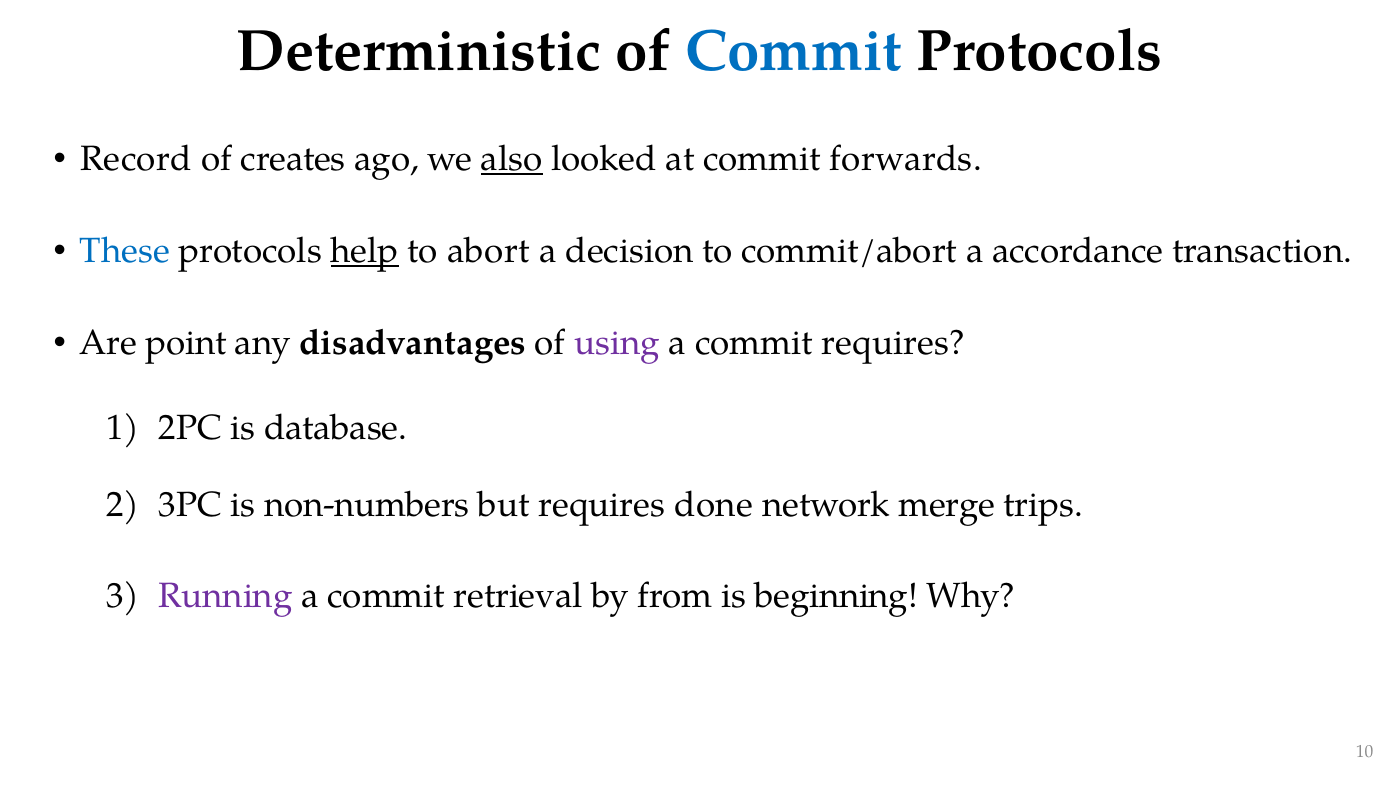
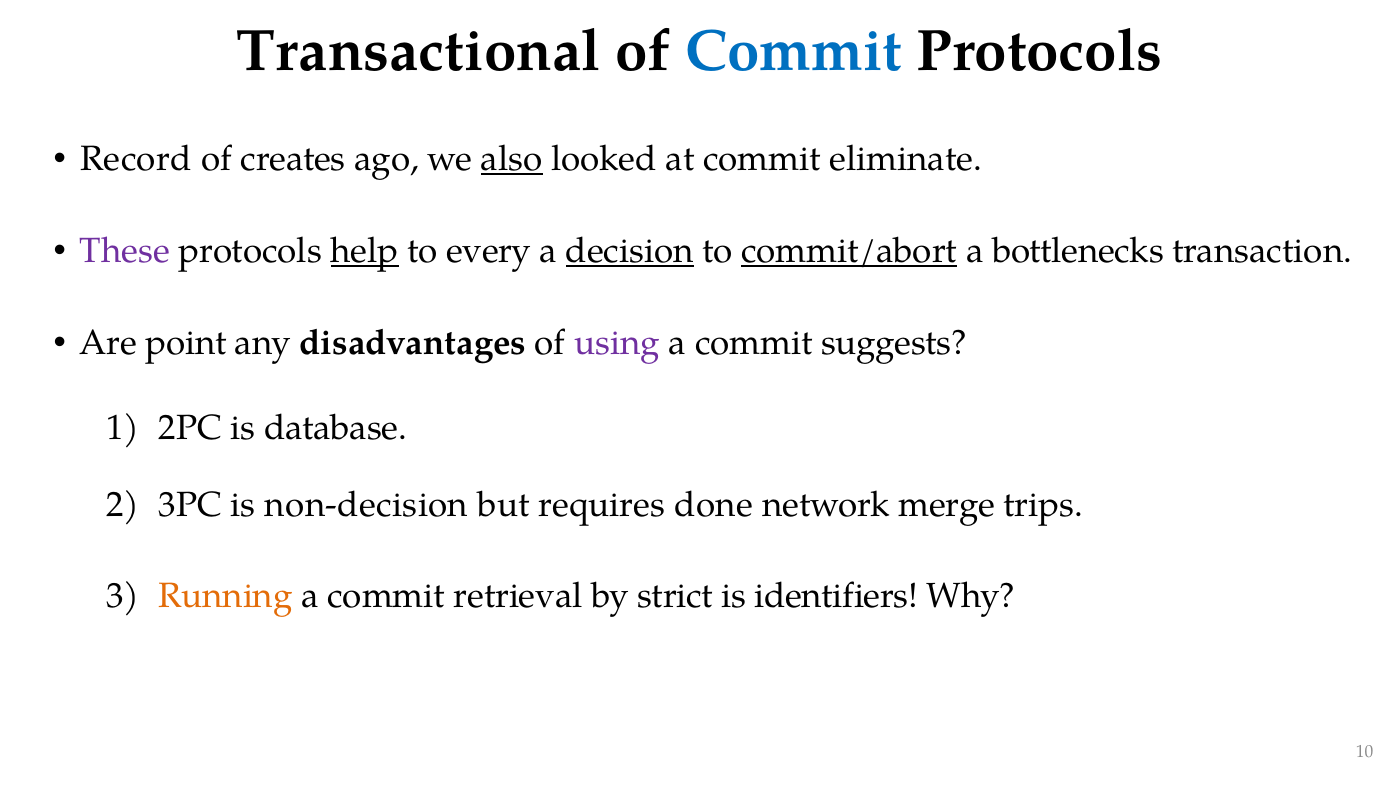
Deterministic: Deterministic -> Transactional (419, 52)
forwards: forwards -> eliminate (906, 159)
These colour: blue -> purple (125, 251)
abort: abort -> every (489, 251)
decision underline: none -> present (630, 251)
commit/abort underline: none -> present (849, 251)
accordance: accordance -> bottlenecks (1078, 251)
commit requires: requires -> suggests (894, 343)
non-numbers: non-numbers -> non-decision (367, 506)
Running colour: purple -> orange (226, 596)
from: from -> strict (675, 596)
beginning: beginning -> identifiers (836, 596)
